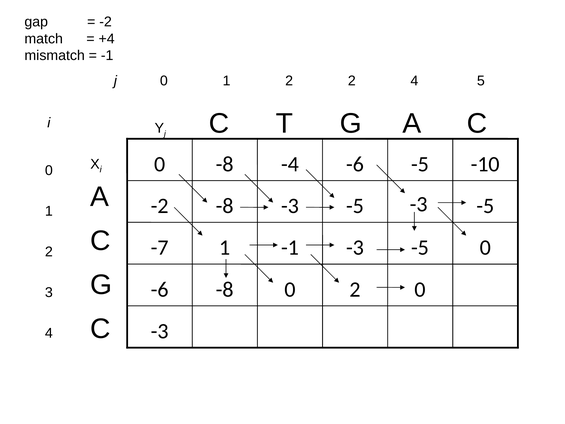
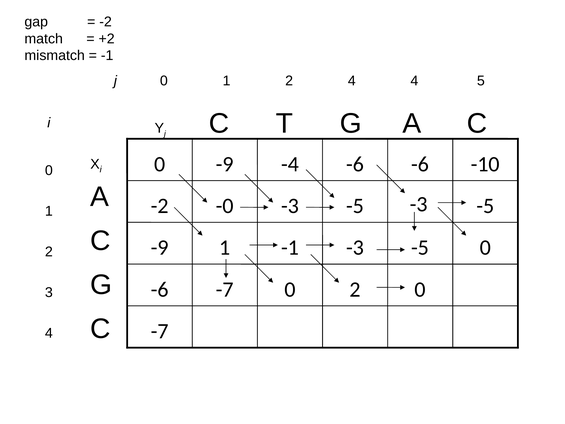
+4: +4 -> +2 (107, 39)
2 2: 2 -> 4 (352, 81)
-8: -8 -> -9 (225, 164)
-5: -5 -> -6 (420, 164)
-8: -8 -> -0 (225, 206)
-7: -7 -> -9 (160, 248)
-8: -8 -> -7 (225, 289)
-3: -3 -> -7 (160, 331)
